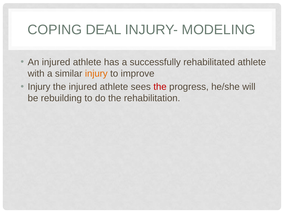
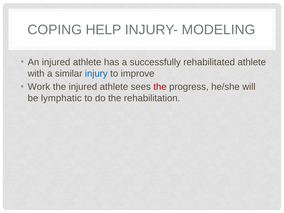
DEAL: DEAL -> HELP (104, 30)
injury colour: orange -> blue (96, 74)
Injury: Injury -> Work (39, 87)
rebuilding: rebuilding -> lymphatic (61, 98)
